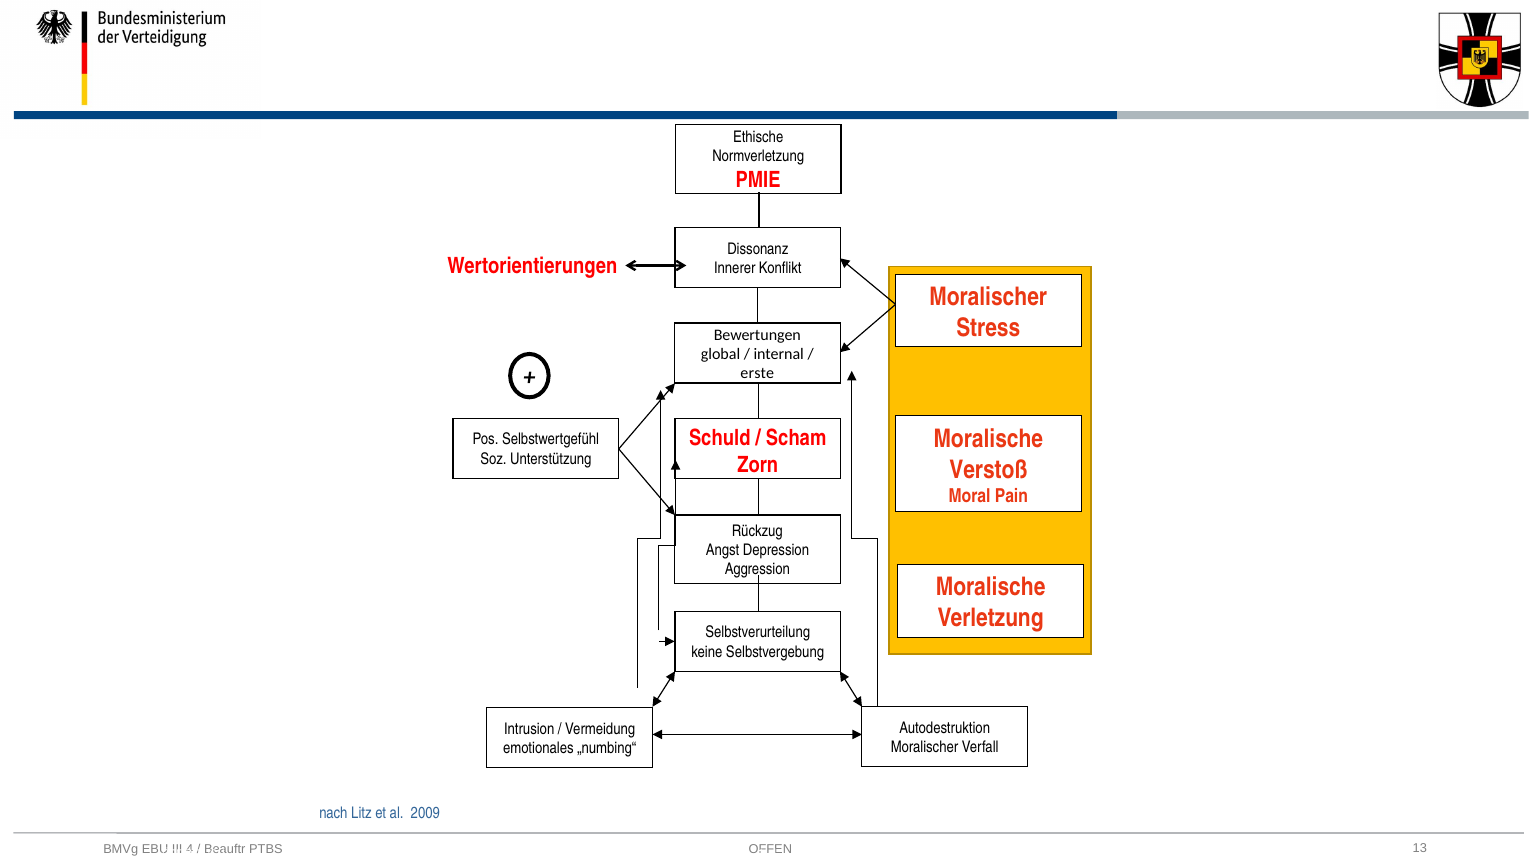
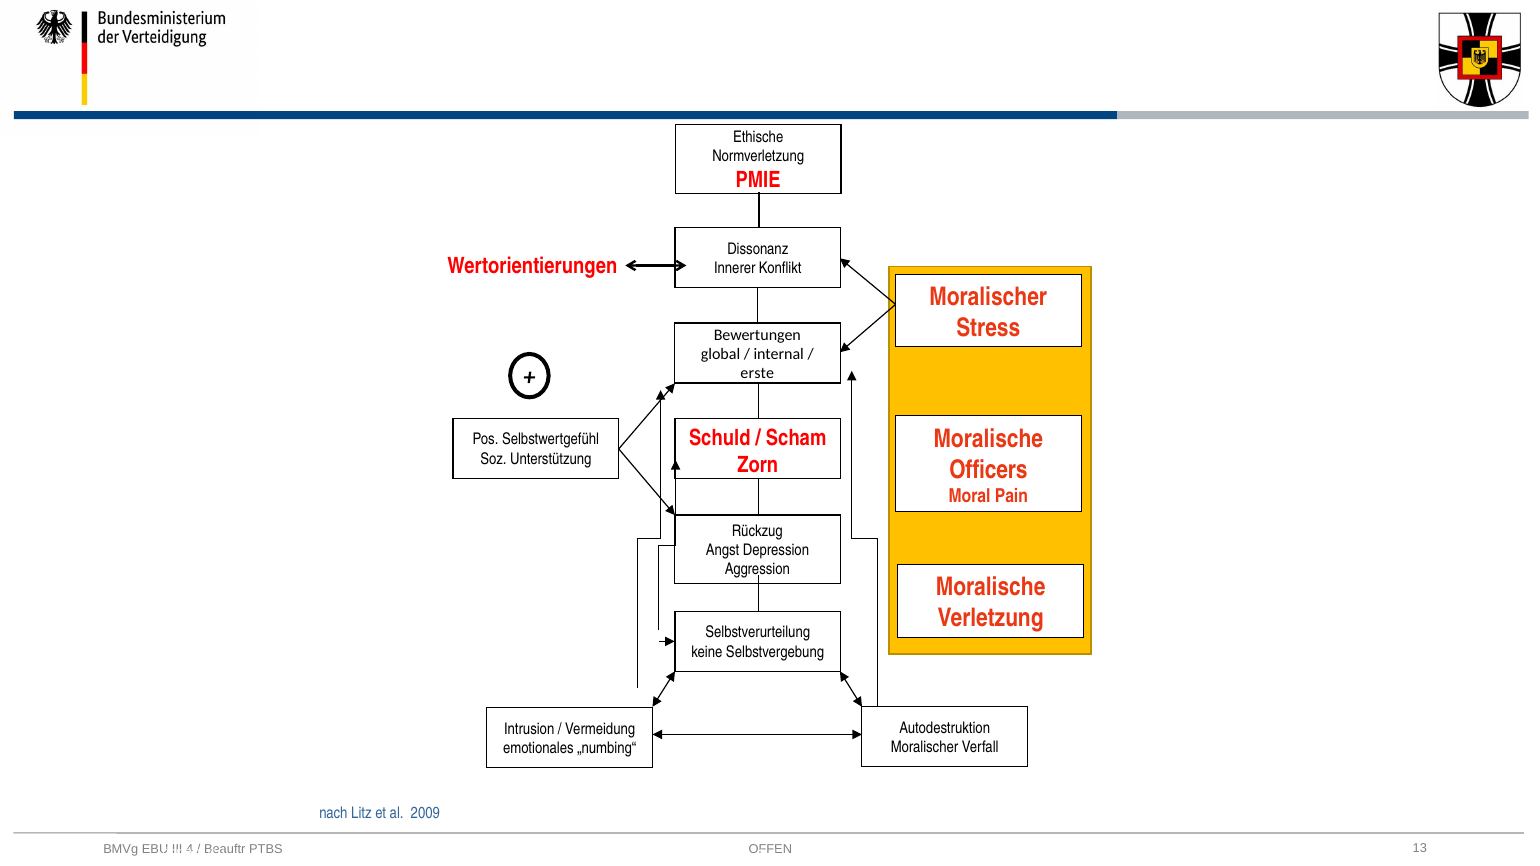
Verstoß: Verstoß -> Officers (988, 470)
